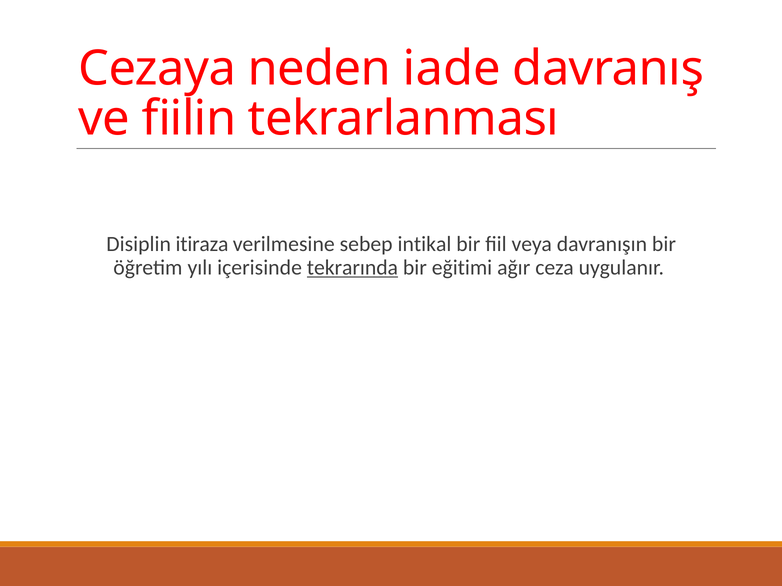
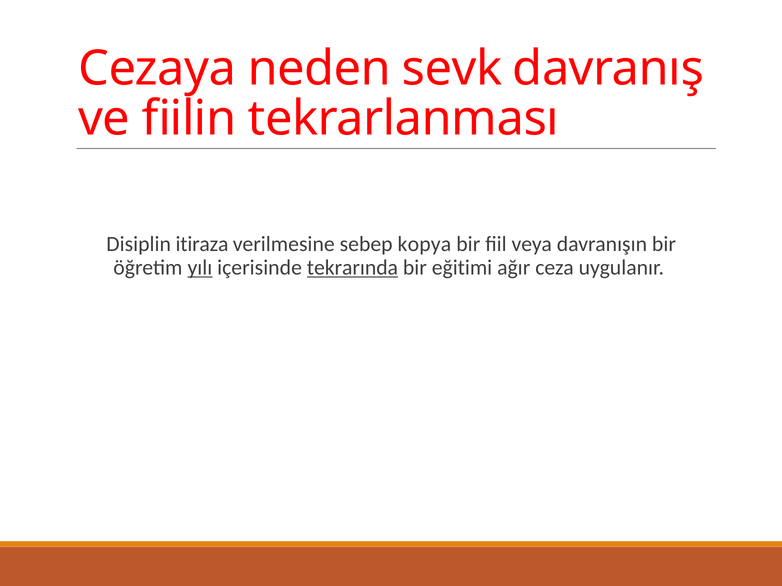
iade: iade -> sevk (452, 69)
intikal: intikal -> kopya (424, 244)
yılı underline: none -> present (200, 268)
